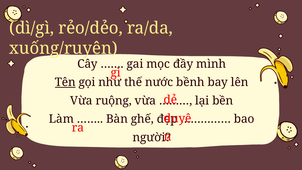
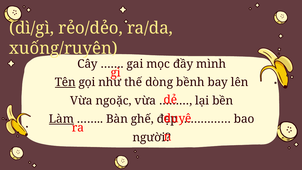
nước: nước -> dòng (159, 82)
ruộng: ruộng -> ngoặc (114, 101)
Làm underline: none -> present (61, 119)
